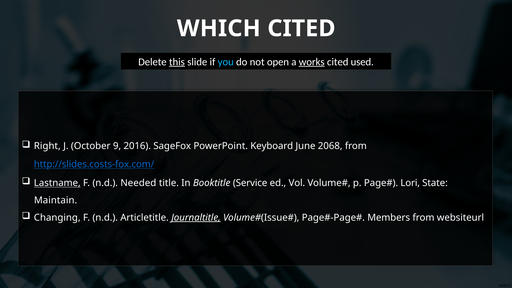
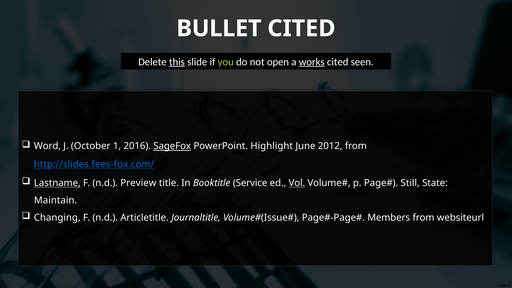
WHICH: WHICH -> BULLET (219, 28)
you colour: light blue -> light green (226, 62)
used: used -> seen (362, 62)
Right: Right -> Word (47, 146)
9: 9 -> 1 (117, 146)
SageFox underline: none -> present (172, 146)
Keyboard: Keyboard -> Highlight (272, 146)
2068: 2068 -> 2012 (330, 146)
http://slides.costs-fox.com/: http://slides.costs-fox.com/ -> http://slides.fees-fox.com/ (94, 164)
Needed: Needed -> Preview (138, 183)
Vol underline: none -> present (297, 183)
Lori: Lori -> Still (410, 183)
Journaltitle underline: present -> none (196, 218)
